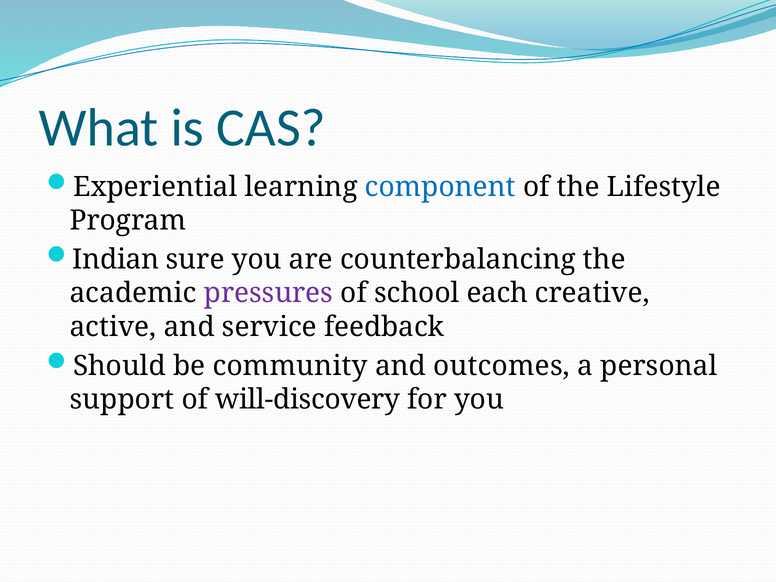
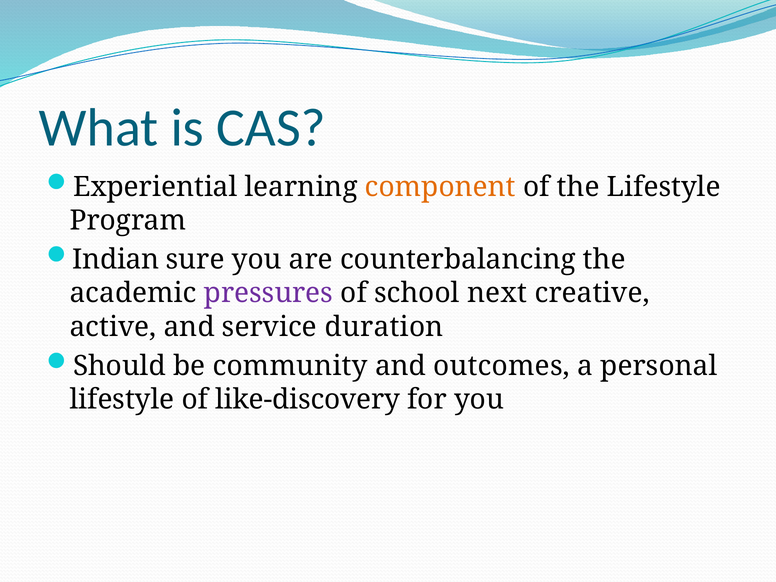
component colour: blue -> orange (440, 187)
each: each -> next (497, 293)
feedback: feedback -> duration (384, 327)
support: support -> lifestyle (122, 400)
will-discovery: will-discovery -> like-discovery (308, 400)
